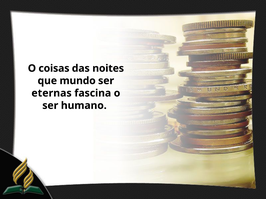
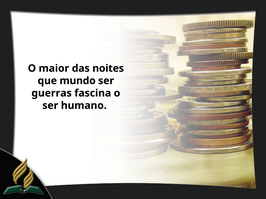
coisas: coisas -> maior (54, 68)
eternas: eternas -> guerras (52, 93)
